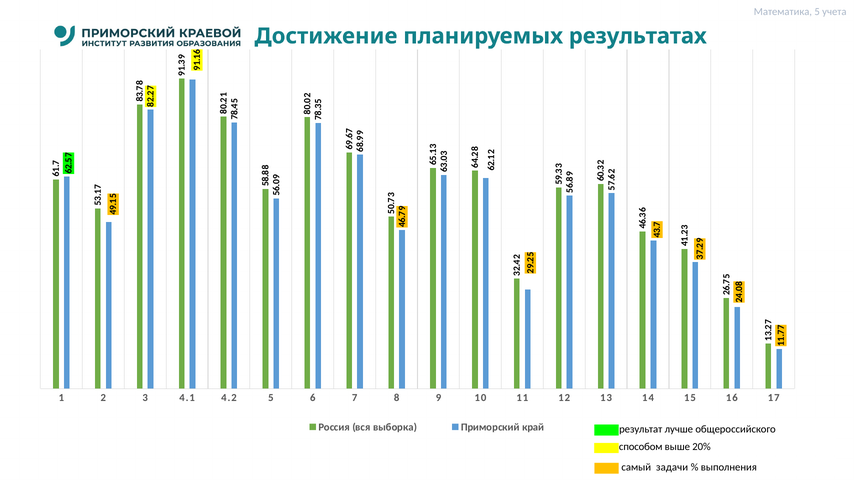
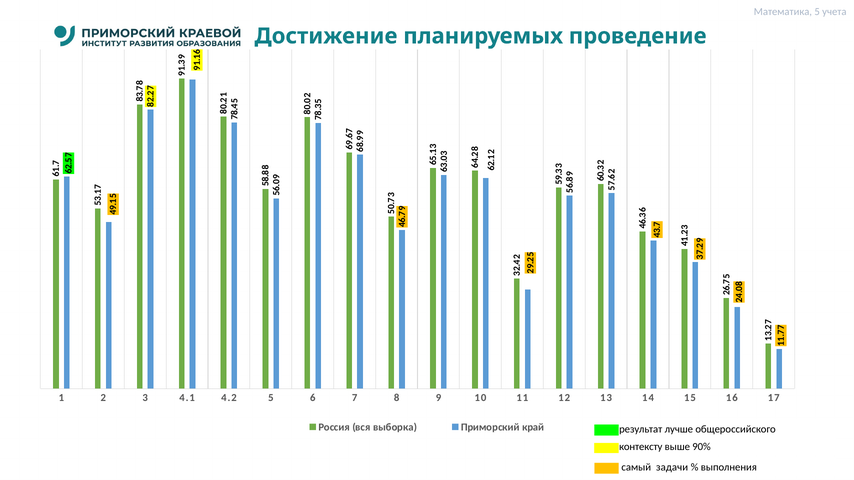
результатах: результатах -> проведение (638, 36)
способом: способом -> контексту (641, 447)
20%: 20% -> 90% (702, 447)
